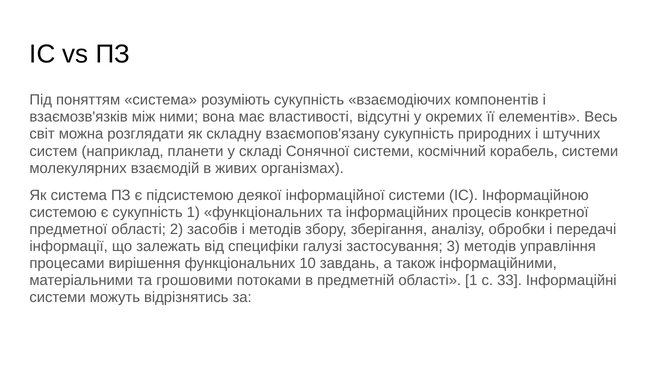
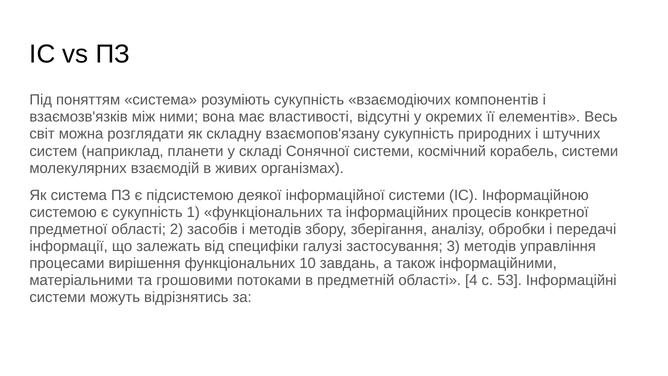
області 1: 1 -> 4 (471, 280)
33: 33 -> 53 (510, 280)
